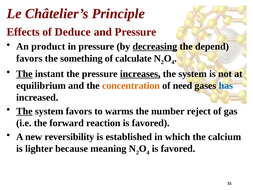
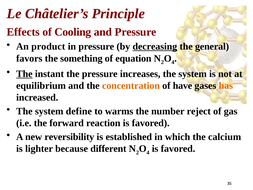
Deduce: Deduce -> Cooling (73, 32)
depend: depend -> general (212, 46)
calculate: calculate -> equation (133, 58)
increases underline: present -> none (140, 74)
need: need -> have (183, 86)
has colour: blue -> orange (226, 86)
The underline: present -> none (24, 111)
system favors: favors -> define (79, 111)
meaning: meaning -> different (108, 149)
